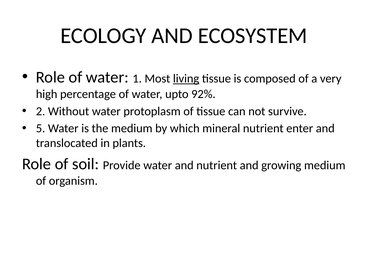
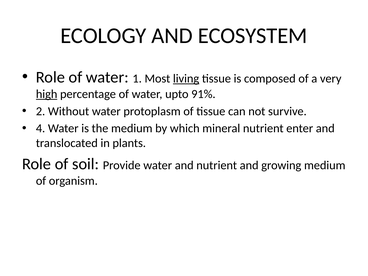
high underline: none -> present (47, 94)
92%: 92% -> 91% (203, 94)
5: 5 -> 4 (41, 128)
